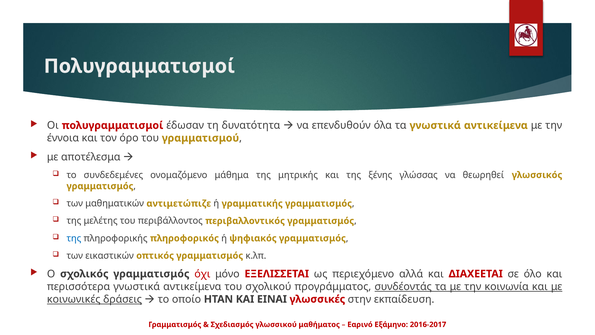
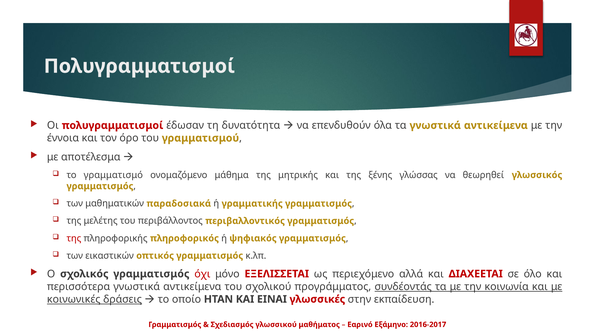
συνδεδεμένες: συνδεδεμένες -> γραμματισμό (113, 175)
αντιμετώπιζε: αντιμετώπιζε -> παραδοσιακά (179, 203)
της colour: blue -> red (74, 238)
